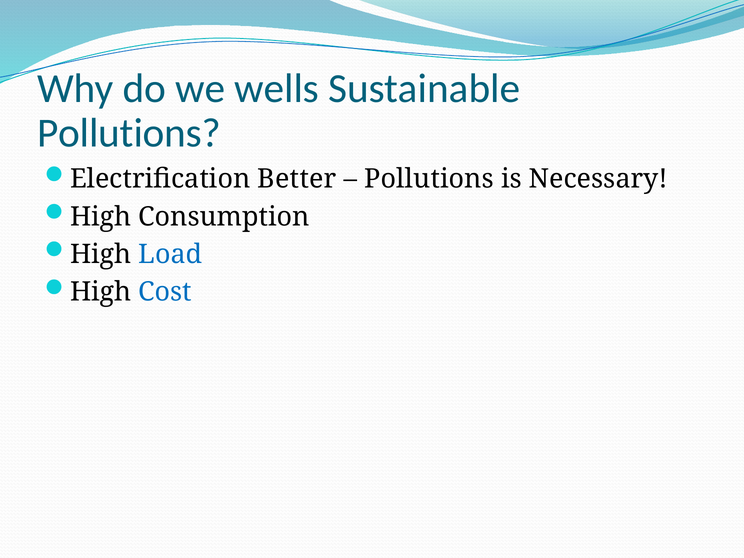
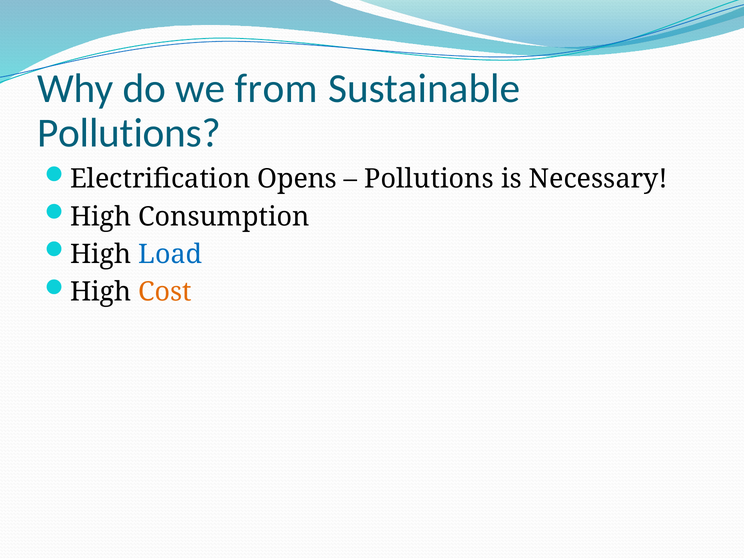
wells: wells -> from (276, 89)
Better: Better -> Opens (297, 179)
Cost colour: blue -> orange (165, 292)
